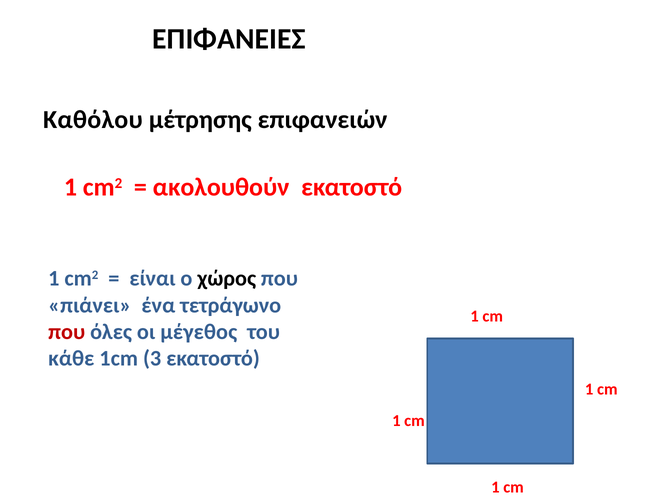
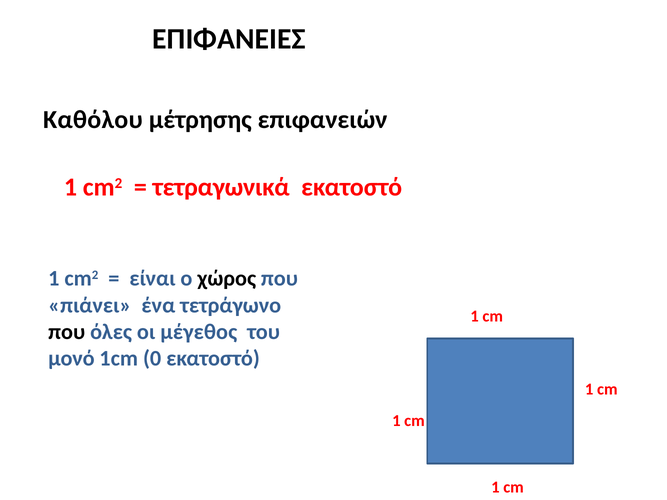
ακολουθούν: ακολουθούν -> τετραγωνικά (221, 187)
που colour: red -> black (67, 332)
κάθε: κάθε -> μονό (71, 359)
3: 3 -> 0 (152, 359)
